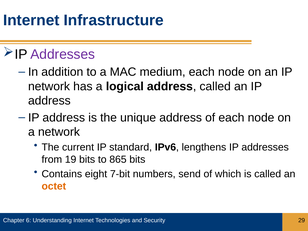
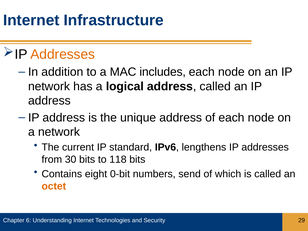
Addresses colour: purple -> orange (63, 54)
medium: medium -> includes (163, 72)
19: 19 -> 30 (71, 160)
865: 865 -> 118 (118, 160)
7-bit: 7-bit -> 0-bit (120, 174)
